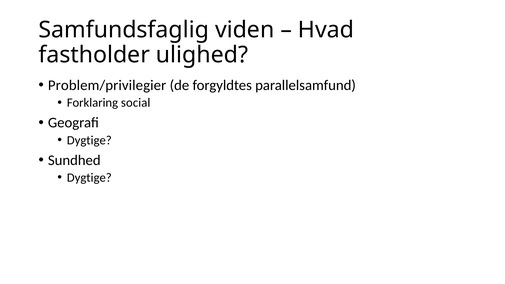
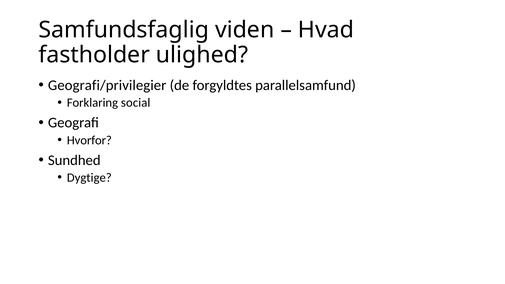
Problem/privilegier: Problem/privilegier -> Geografi/privilegier (107, 85)
Dygtige: Dygtige -> Hvorfor (89, 140)
